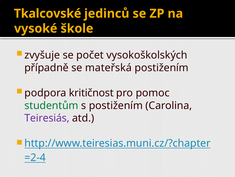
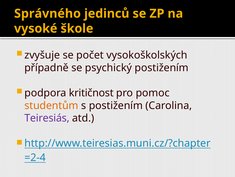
Tkalcovské: Tkalcovské -> Správného (47, 14)
mateřská: mateřská -> psychický (108, 68)
studentům colour: green -> orange (51, 105)
